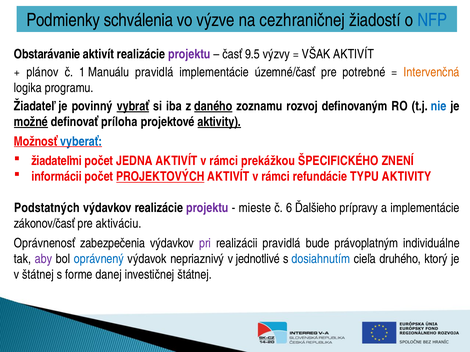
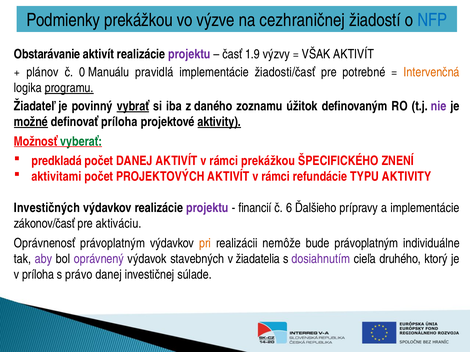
Podmienky schválenia: schválenia -> prekážkou (138, 20)
9.5: 9.5 -> 1.9 (252, 54)
1: 1 -> 0 (82, 72)
územné/časť: územné/časť -> žiadosti/časť (285, 72)
programu underline: none -> present (69, 88)
daného underline: present -> none (213, 106)
rozvoj: rozvoj -> úžitok (302, 106)
nie colour: blue -> purple (439, 106)
vyberať colour: blue -> green (81, 142)
žiadateľmi: žiadateľmi -> predkladá (57, 161)
počet JEDNA: JEDNA -> DANEJ (134, 161)
informácii: informácii -> aktivitami (57, 177)
PROJEKTOVÝCH underline: present -> none (160, 177)
Podstatných: Podstatných -> Investičných (47, 208)
mieste: mieste -> financií (255, 208)
Oprávnenosť zabezpečenia: zabezpečenia -> právoplatným (113, 243)
pri colour: purple -> orange (205, 243)
realizácii pravidlá: pravidlá -> nemôže (282, 243)
oprávnený colour: blue -> purple (99, 259)
nepriaznivý: nepriaznivý -> stavebných (197, 259)
jednotlivé: jednotlivé -> žiadatelia (258, 259)
dosiahnutím colour: blue -> purple (321, 259)
v štátnej: štátnej -> príloha (38, 275)
forme: forme -> právo (79, 275)
investičnej štátnej: štátnej -> súlade (195, 275)
